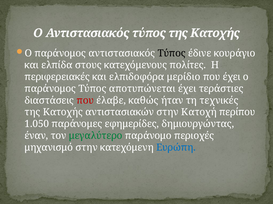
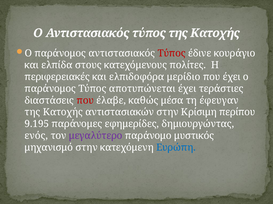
Τύπος colour: black -> red (172, 53)
ήταν: ήταν -> μέσα (172, 101)
τεχνικές: τεχνικές -> έφευγαν (219, 101)
Κατοχή: Κατοχή -> Κρίσιμη (199, 113)
1.050: 1.050 -> 9.195 (37, 124)
έναν: έναν -> ενός (36, 136)
μεγαλύτερο colour: green -> purple (96, 136)
περιοχές: περιοχές -> μυστικός (194, 136)
